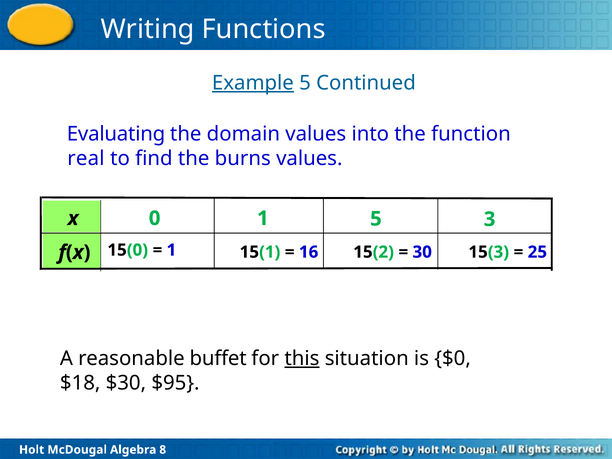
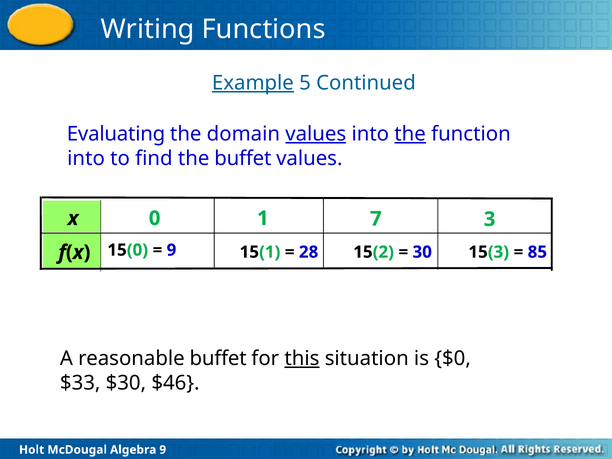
values underline: none -> present (316, 134)
the underline: none -> present (410, 134)
real: real -> into (86, 158)
the burns: burns -> buffet (243, 158)
1 5: 5 -> 7 (376, 219)
1: 1 -> 9 (171, 250)
16: 16 -> 28 (309, 252)
25: 25 -> 85 (537, 252)
$18: $18 -> $33 (80, 383)
$95: $95 -> $46 (175, 383)
8: 8 -> 9 (163, 450)
